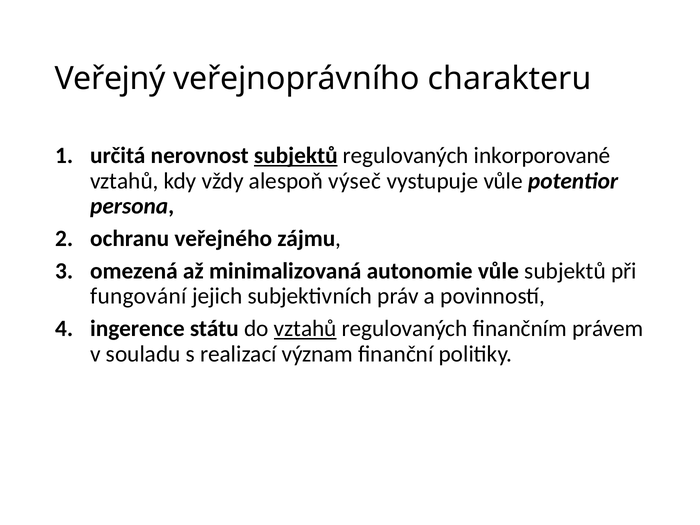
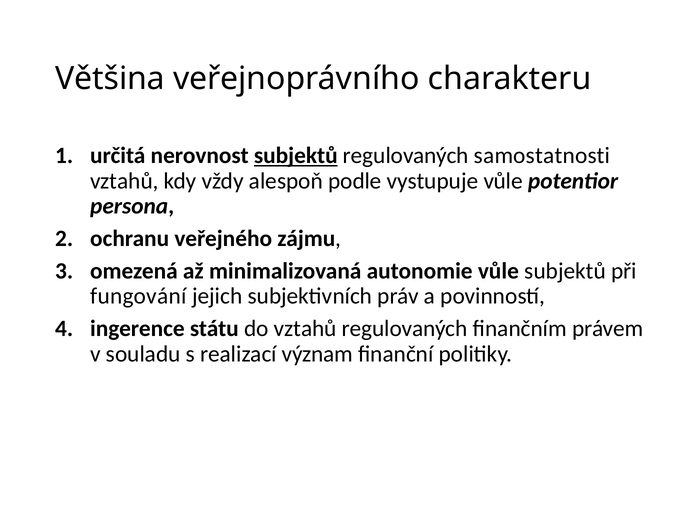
Veřejný: Veřejný -> Většina (110, 78)
inkorporované: inkorporované -> samostatnosti (542, 156)
výseč: výseč -> podle (355, 181)
vztahů underline: present -> none (305, 329)
